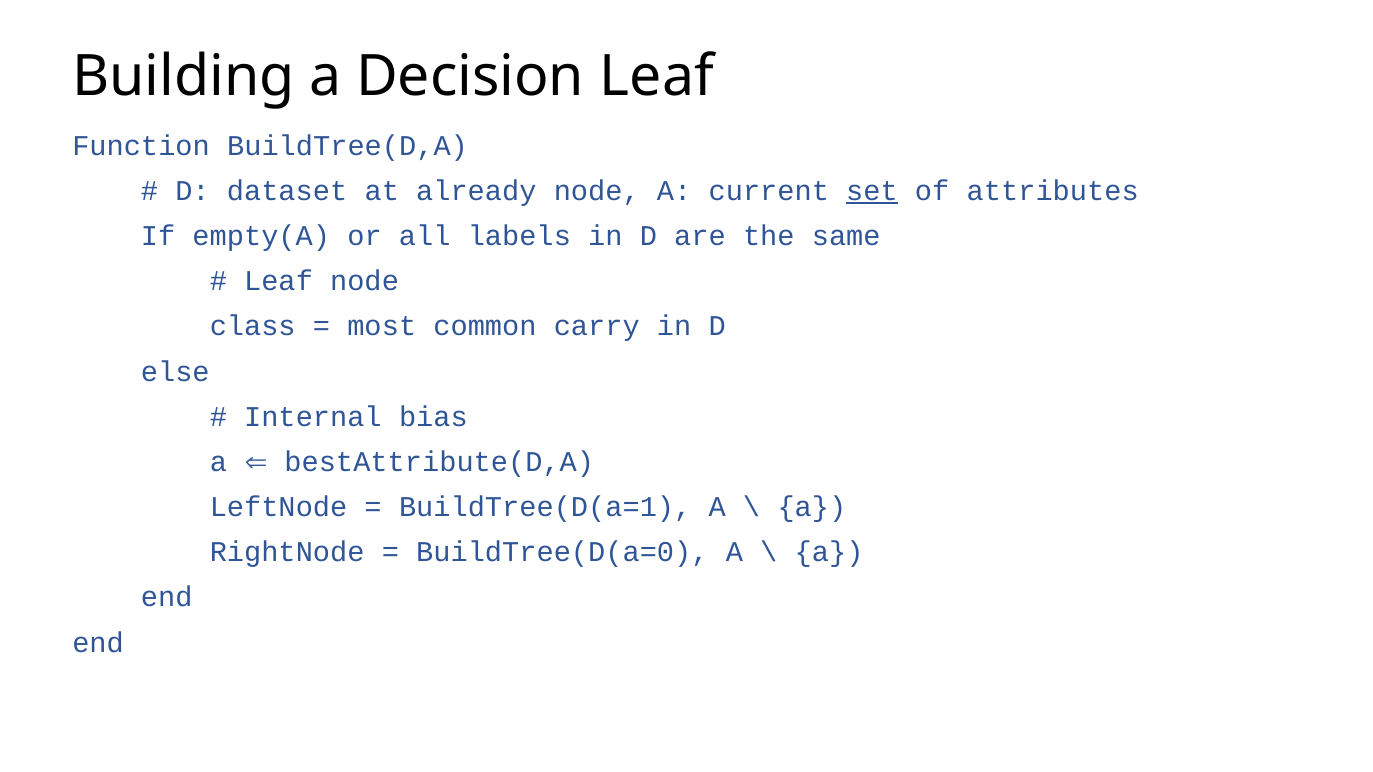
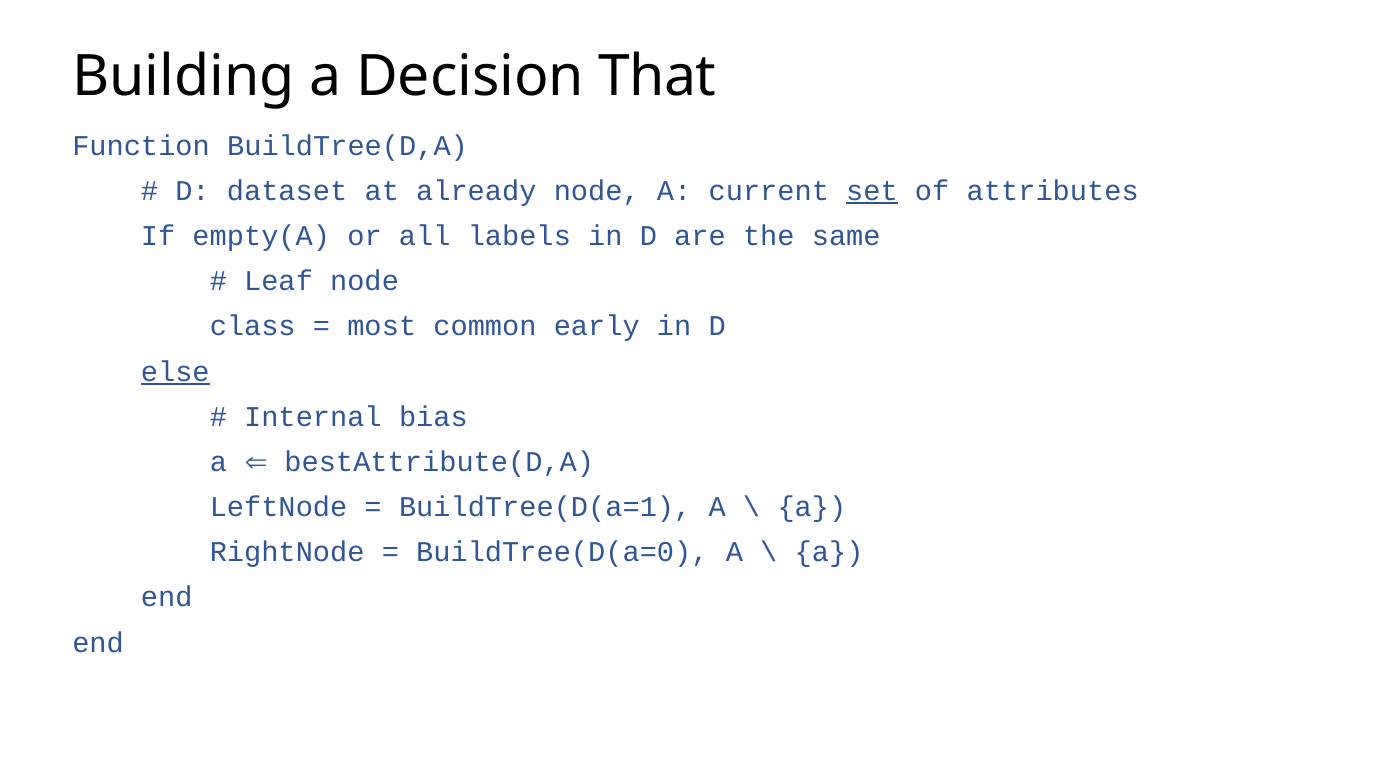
Decision Leaf: Leaf -> That (657, 77)
carry: carry -> early (597, 327)
else underline: none -> present (175, 372)
